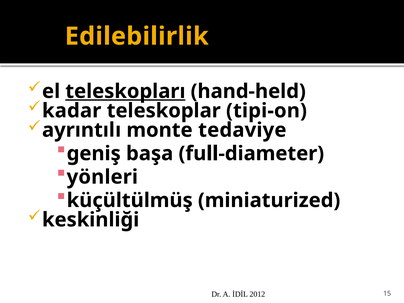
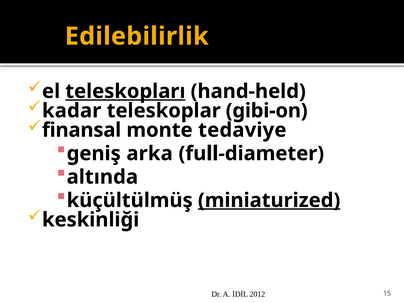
tipi-on: tipi-on -> gibi-on (267, 111)
ayrıntılı: ayrıntılı -> finansal (82, 130)
başa: başa -> arka (150, 154)
yönleri: yönleri -> altında (102, 177)
miniaturized underline: none -> present (269, 200)
